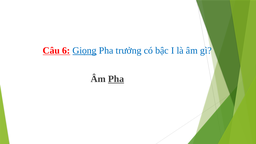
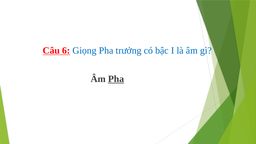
Giọng underline: present -> none (85, 51)
